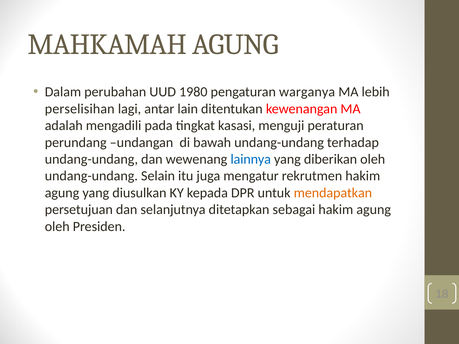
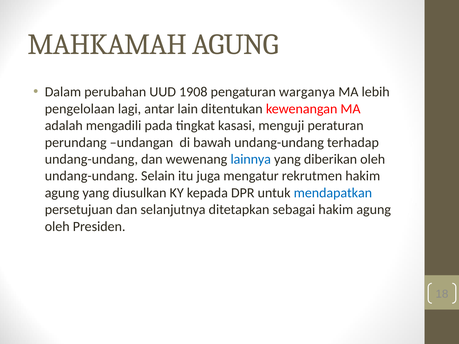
1980: 1980 -> 1908 (193, 92)
perselisihan: perselisihan -> pengelolaan (80, 109)
mendapatkan colour: orange -> blue (333, 193)
